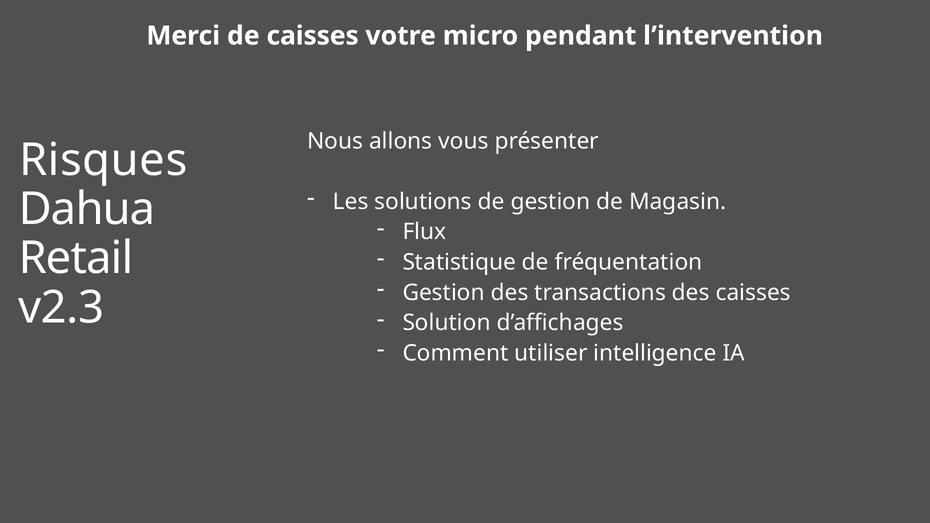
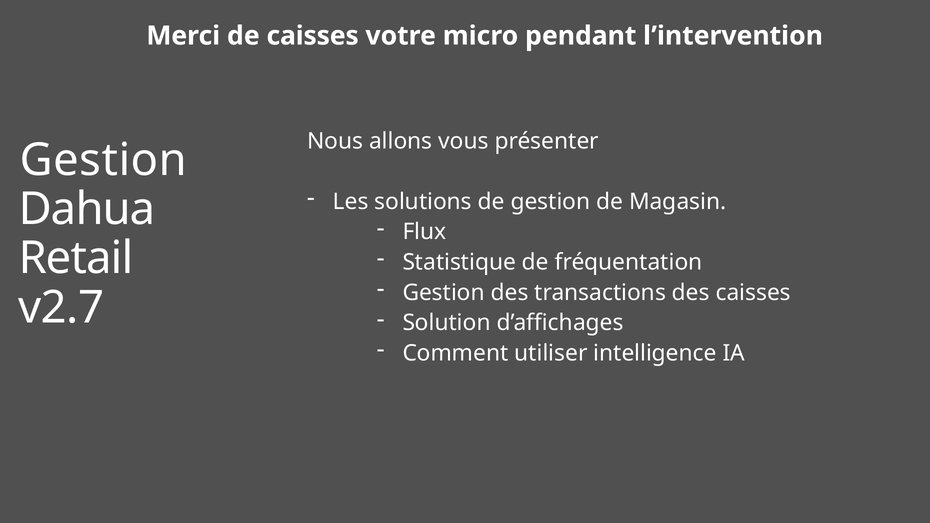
Risques: Risques -> Gestion (103, 160)
v2.3: v2.3 -> v2.7 (61, 308)
